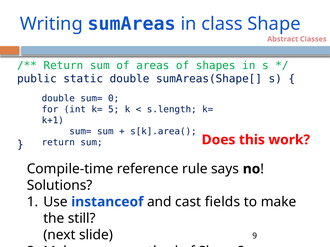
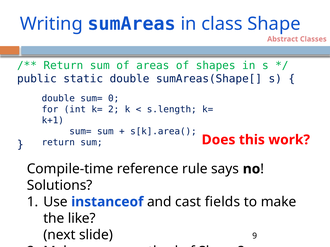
k= 5: 5 -> 2 (114, 110)
still: still -> like (82, 219)
